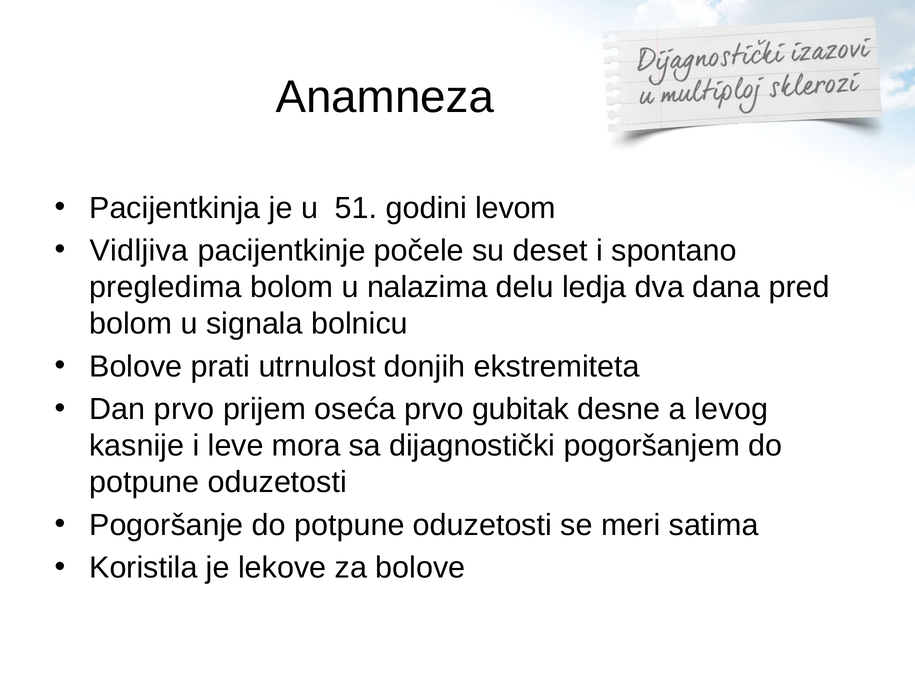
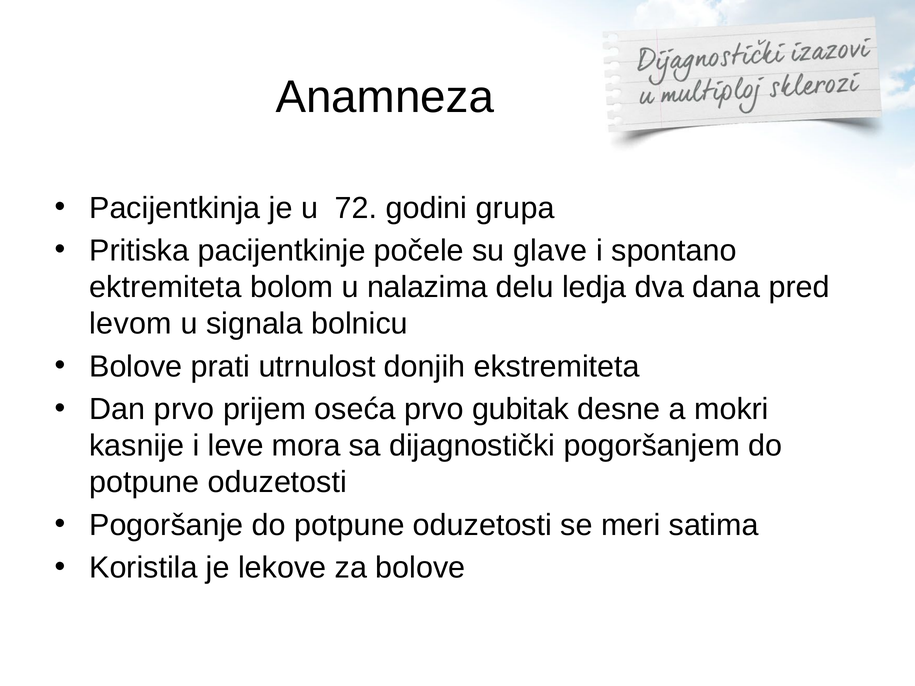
51: 51 -> 72 (356, 208)
levom: levom -> grupa (515, 208)
Vidljiva: Vidljiva -> Pritiska (139, 251)
deset: deset -> glave (550, 251)
pregledima: pregledima -> ektremiteta (165, 287)
bolom: bolom -> levom (131, 324)
levog: levog -> mokri (731, 409)
